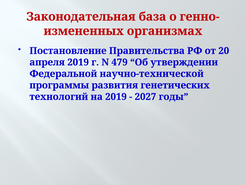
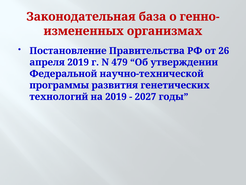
20: 20 -> 26 (224, 51)
